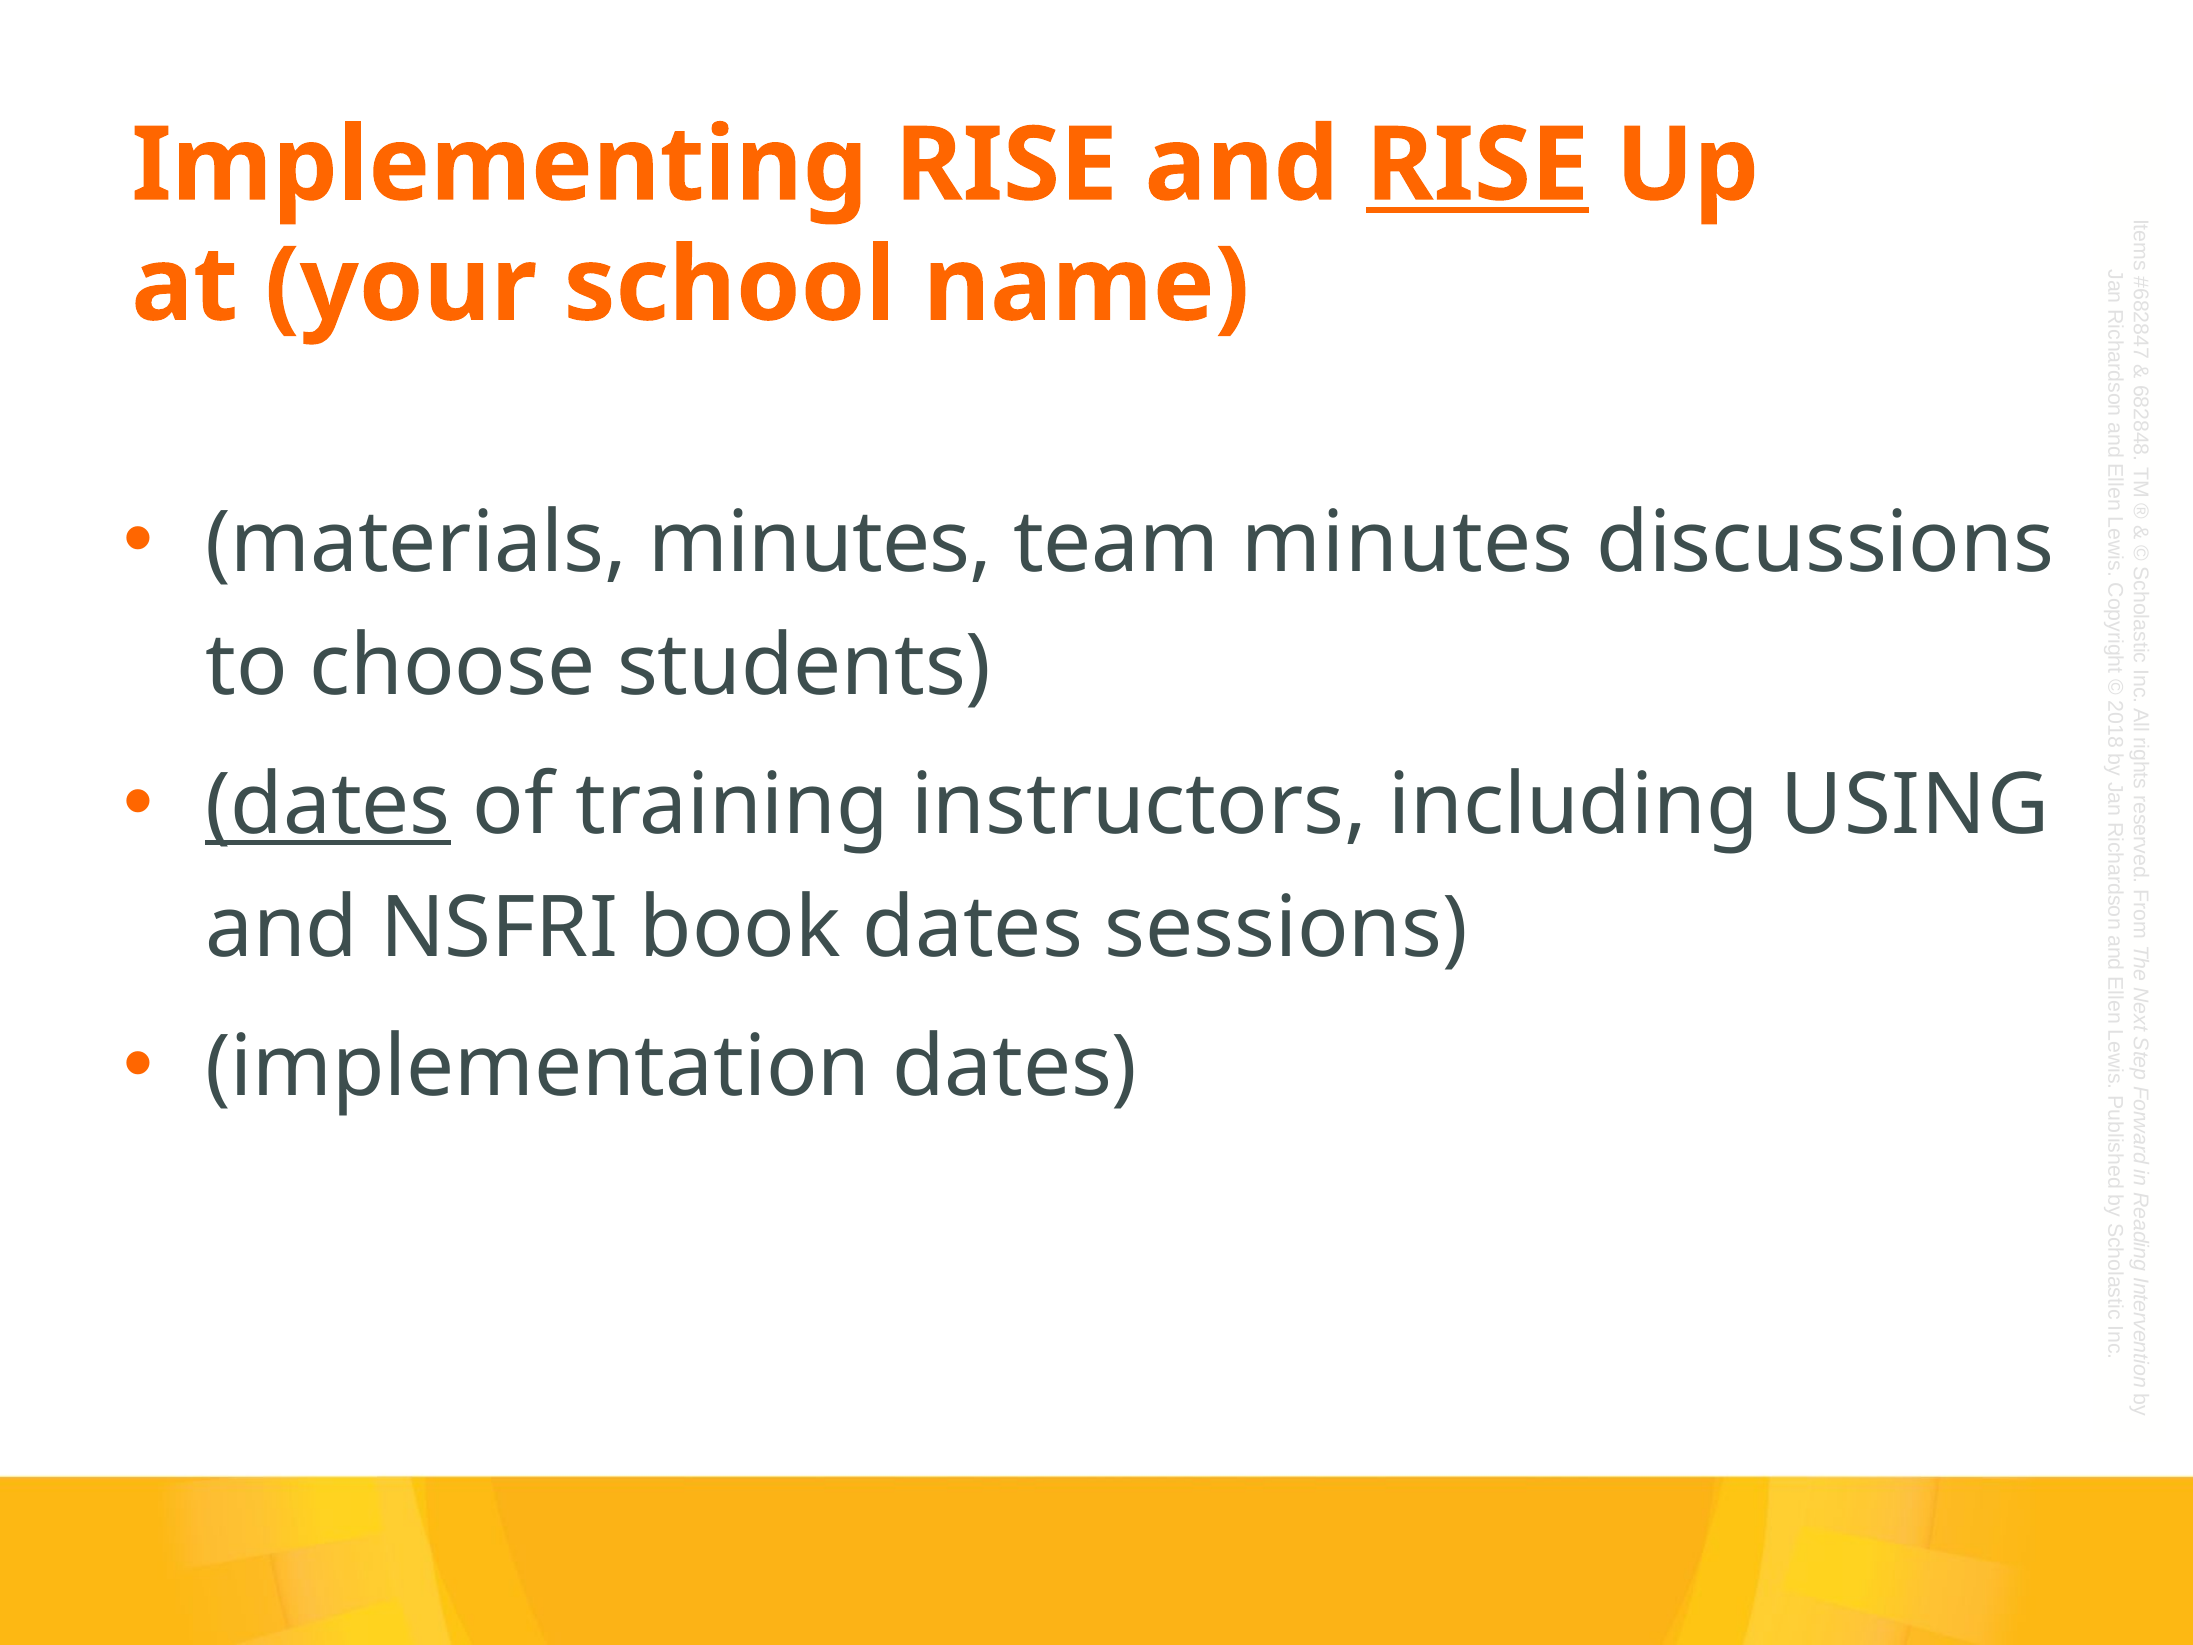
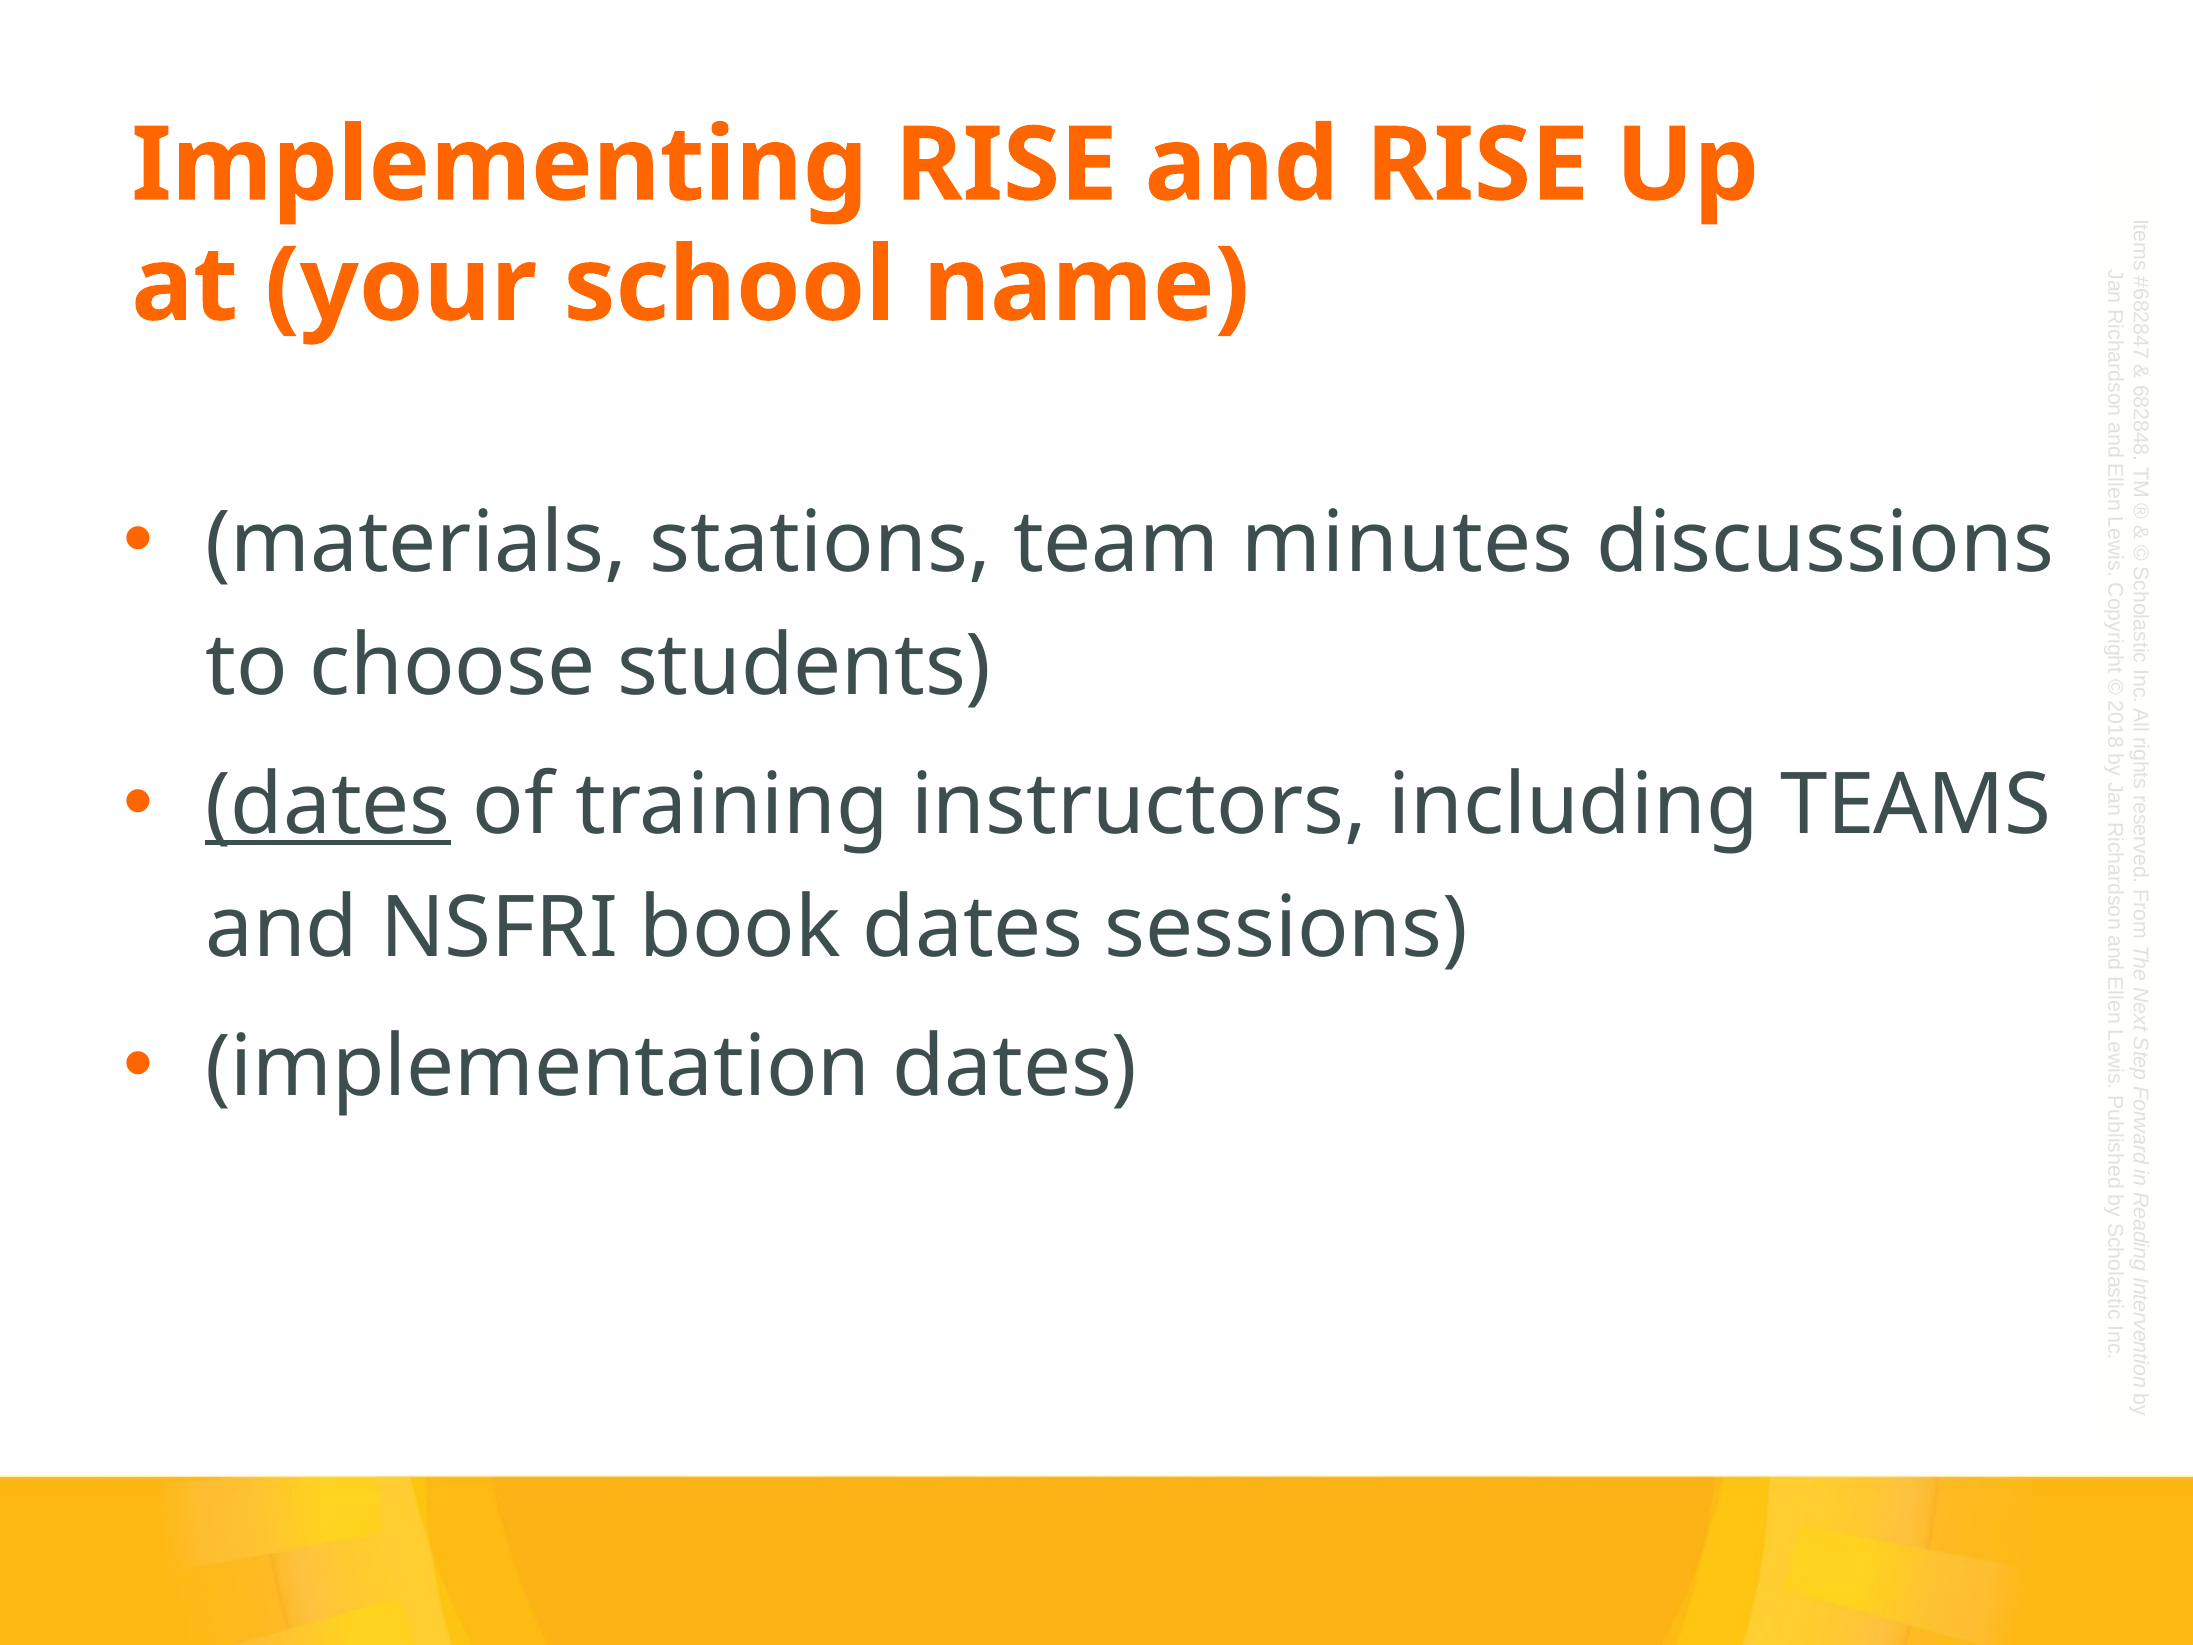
RISE underline: present -> none (1477, 165)
materials minutes: minutes -> stations (820, 543)
USING: USING -> TEAMS (1916, 805)
